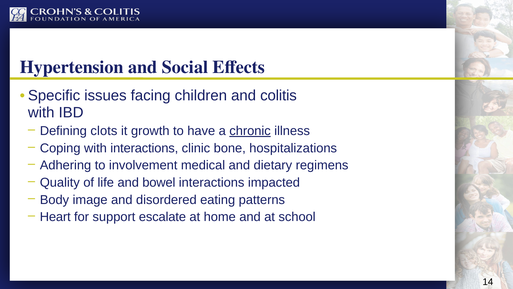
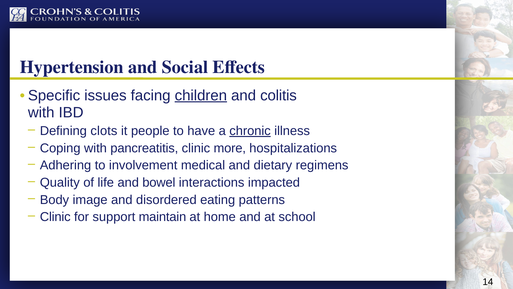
children underline: none -> present (201, 95)
growth: growth -> people (150, 131)
with interactions: interactions -> pancreatitis (144, 148)
bone: bone -> more (230, 148)
Heart: Heart -> Clinic (55, 217)
escalate: escalate -> maintain (162, 217)
